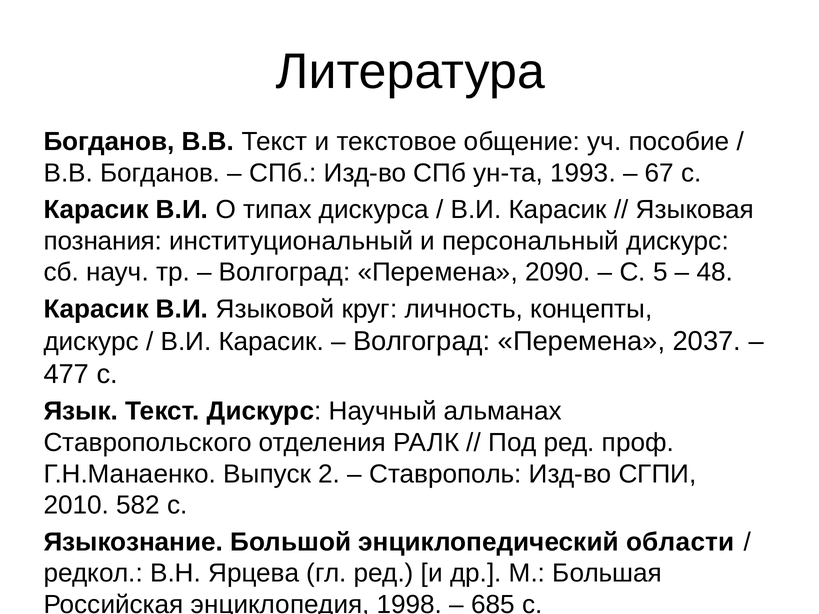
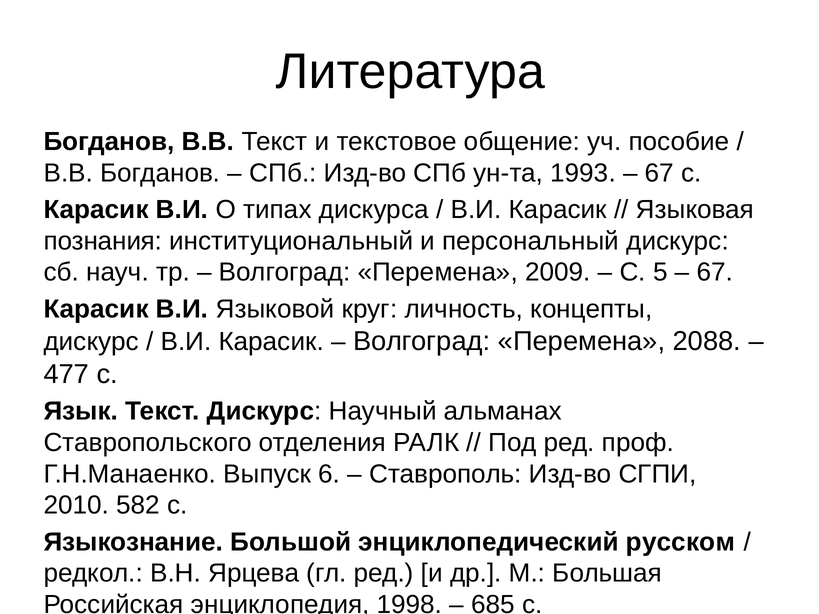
2090: 2090 -> 2009 (558, 272)
48: 48 -> 67 (715, 272)
2037: 2037 -> 2088 (707, 341)
2: 2 -> 6 (329, 474)
области: области -> русском (680, 542)
